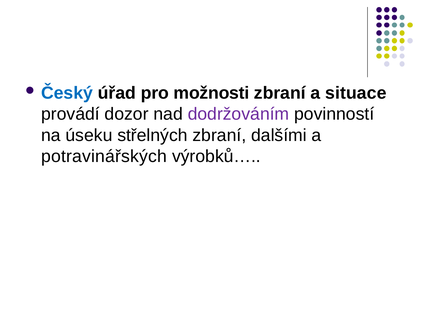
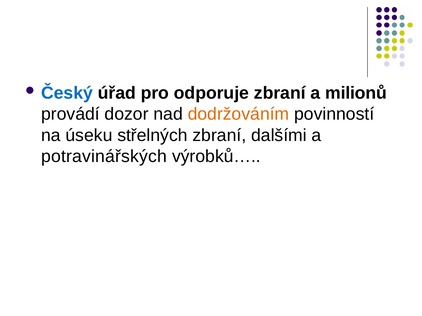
možnosti: možnosti -> odporuje (211, 93)
situace: situace -> milionů (356, 93)
dodržováním colour: purple -> orange (238, 114)
